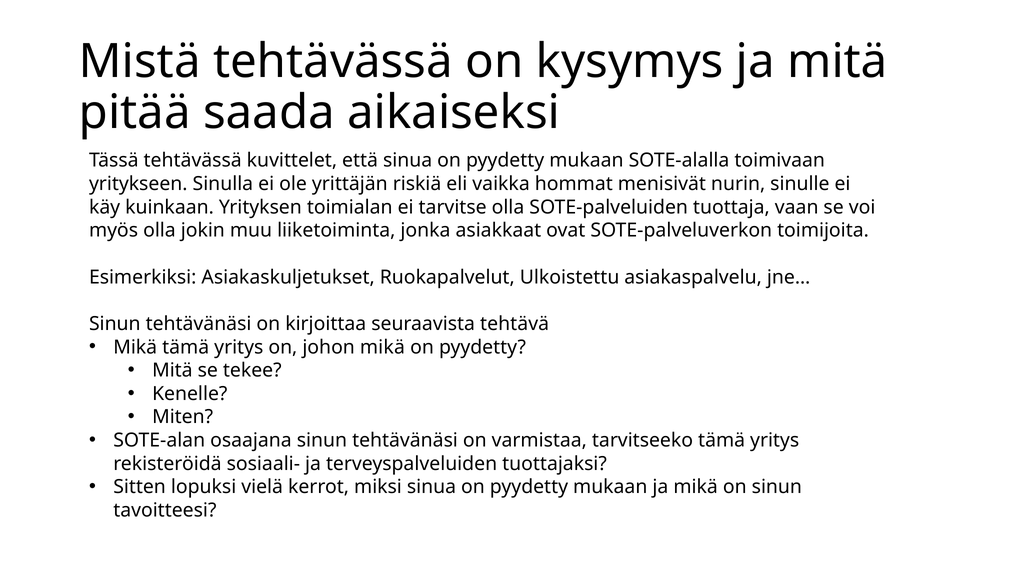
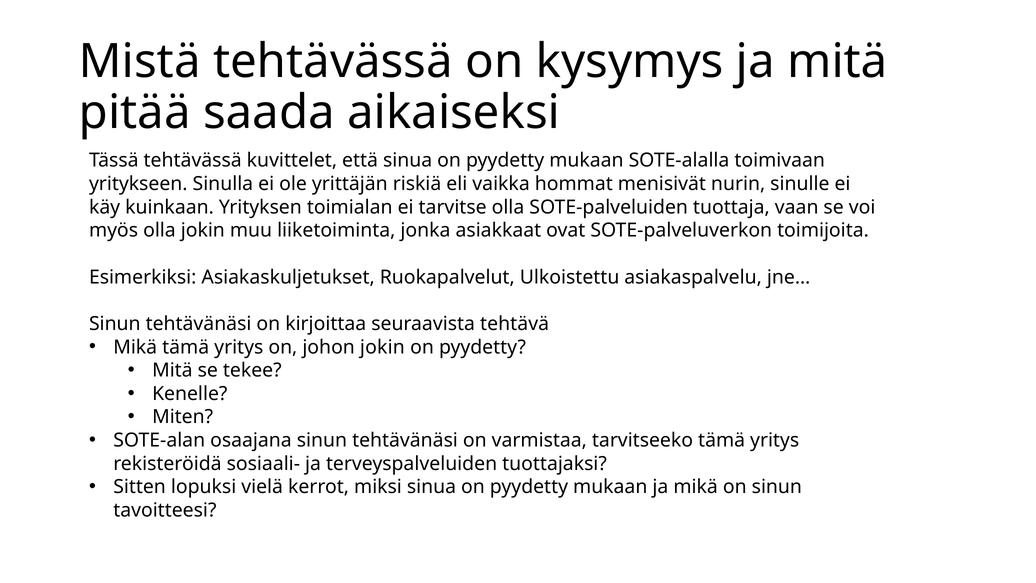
johon mikä: mikä -> jokin (382, 347)
